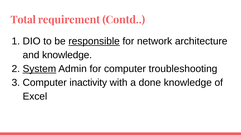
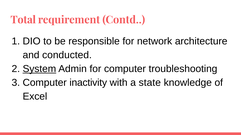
responsible underline: present -> none (94, 41)
and knowledge: knowledge -> conducted (67, 55)
done: done -> state (150, 83)
